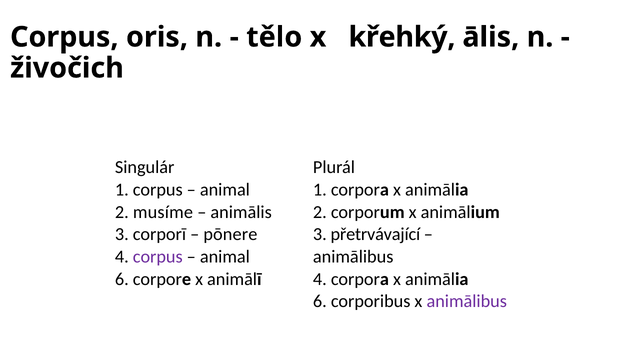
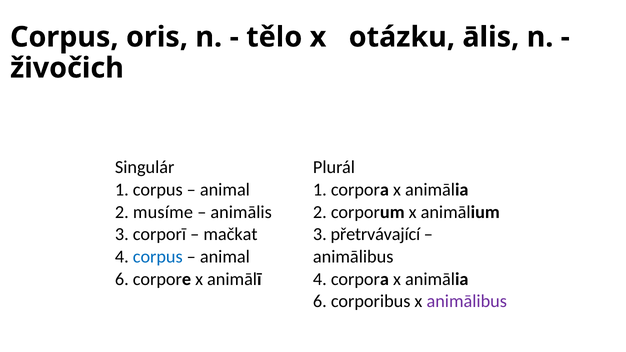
křehký: křehký -> otázku (402, 37)
pōnere: pōnere -> mačkat (230, 234)
corpus colour: purple -> blue (158, 257)
